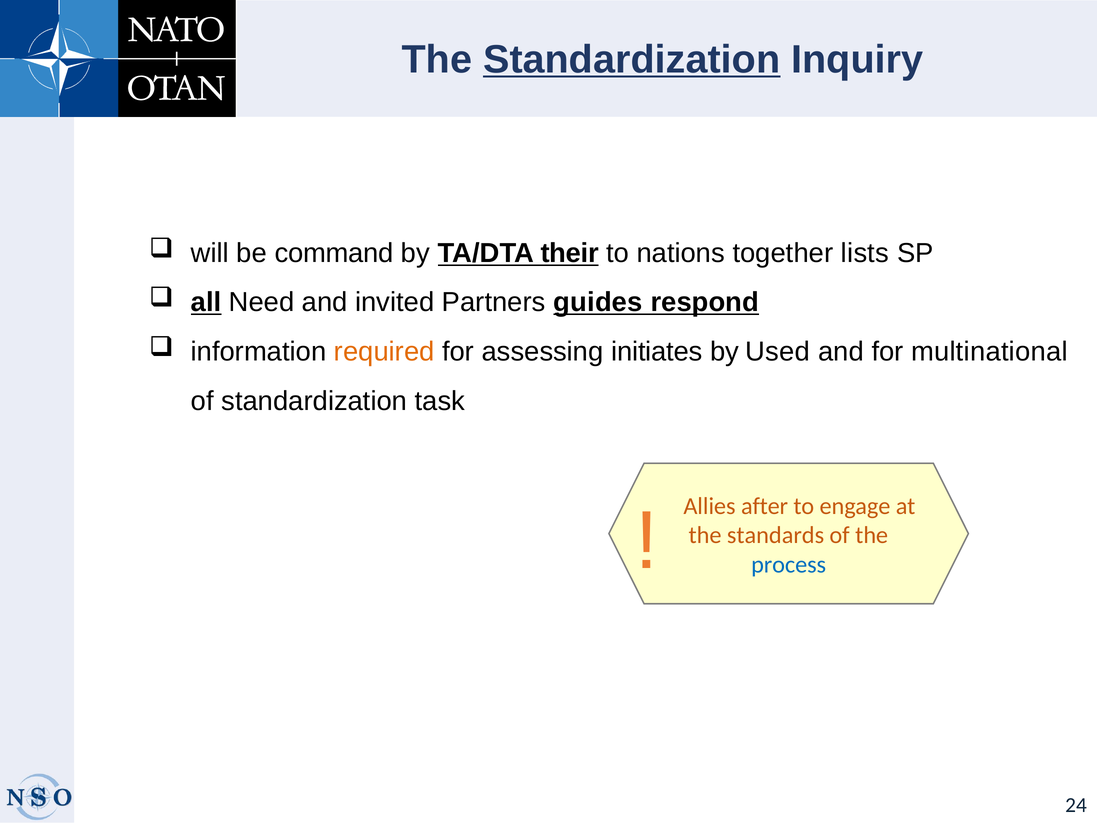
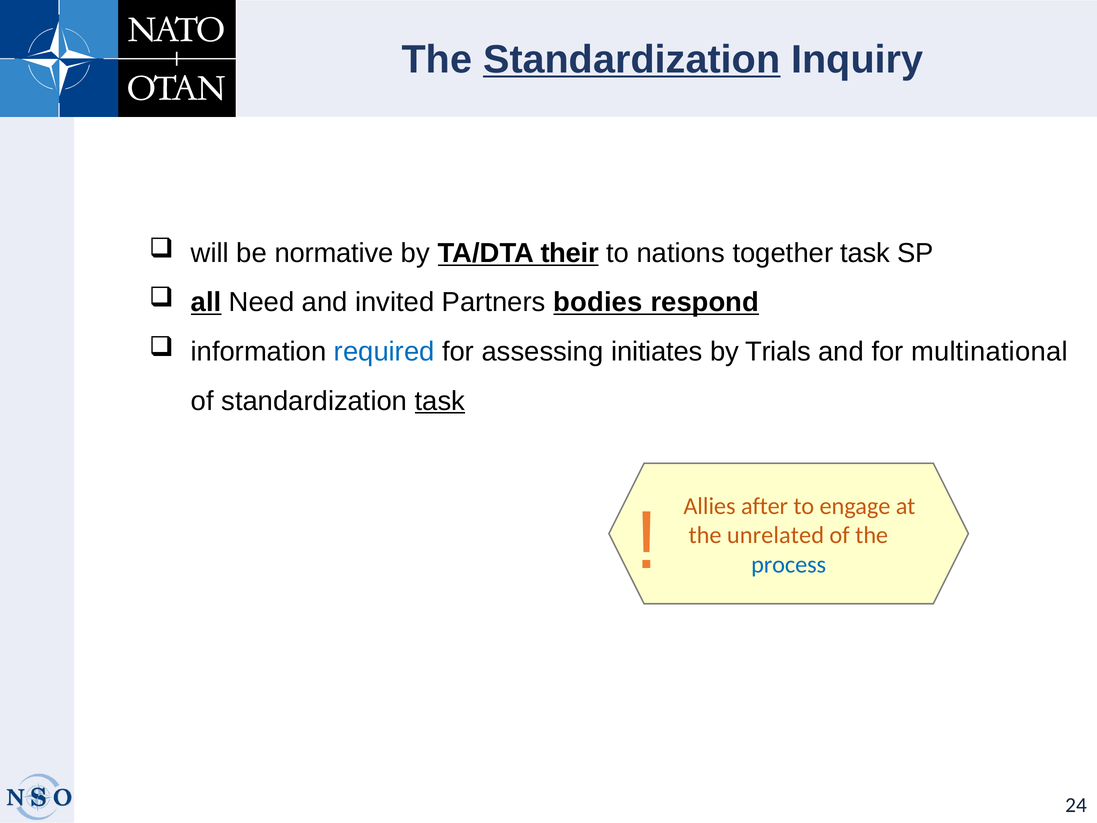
command: command -> normative (334, 253)
together lists: lists -> task (865, 253)
guides: guides -> bodies (598, 302)
required colour: orange -> blue (384, 352)
Used: Used -> Trials (778, 352)
task underline: none -> present (440, 401)
standards: standards -> unrelated (775, 535)
